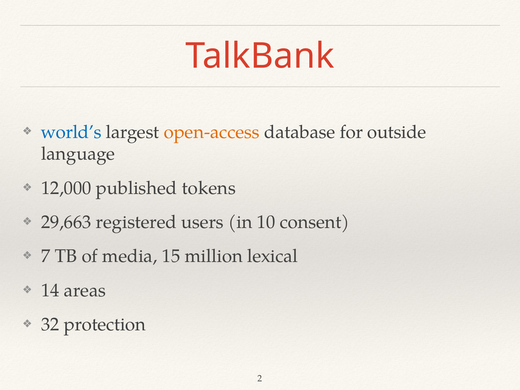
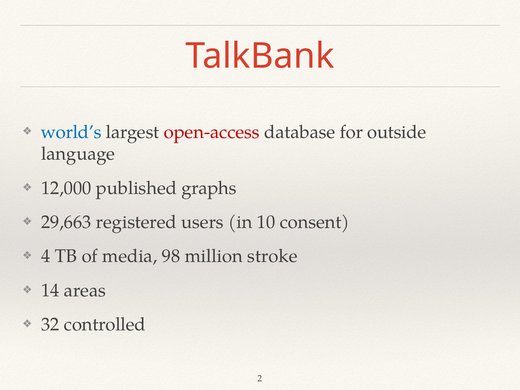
open-access colour: orange -> red (212, 132)
tokens: tokens -> graphs (209, 188)
7: 7 -> 4 (46, 256)
15: 15 -> 98 (171, 256)
lexical: lexical -> stroke (272, 256)
protection: protection -> controlled (105, 325)
